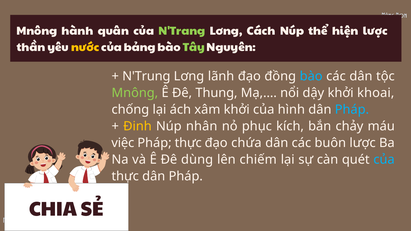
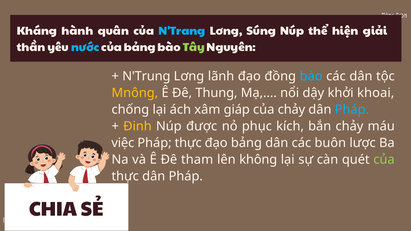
Mnông: Mnông -> Kháng (37, 31)
N'Trang colour: light green -> light blue (182, 31)
Cách: Cách -> Súng (261, 31)
hiện lược: lược -> giải (375, 31)
nước colour: yellow -> light blue (85, 47)
Mnông colour: light green -> yellow (135, 93)
xâm khởi: khởi -> giáp (237, 110)
của hình: hình -> chảy (291, 110)
nhân: nhân -> được (202, 126)
đạo chứa: chứa -> bảng (246, 143)
dùng: dùng -> tham (197, 160)
chiếm: chiếm -> không (258, 160)
của colour: light blue -> light green (384, 160)
